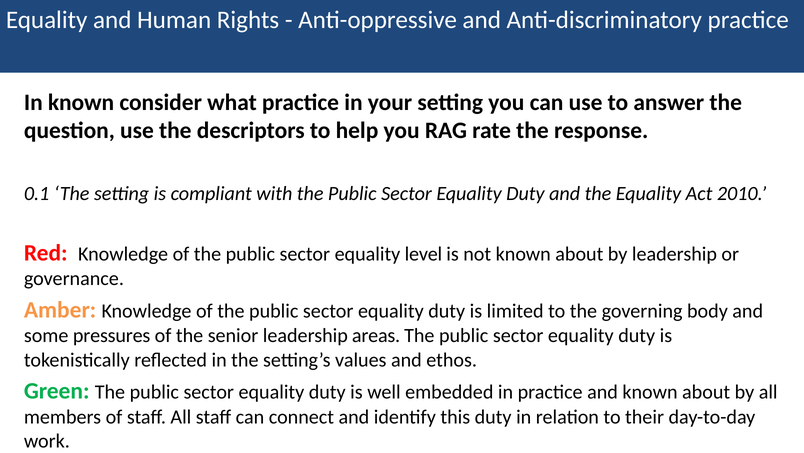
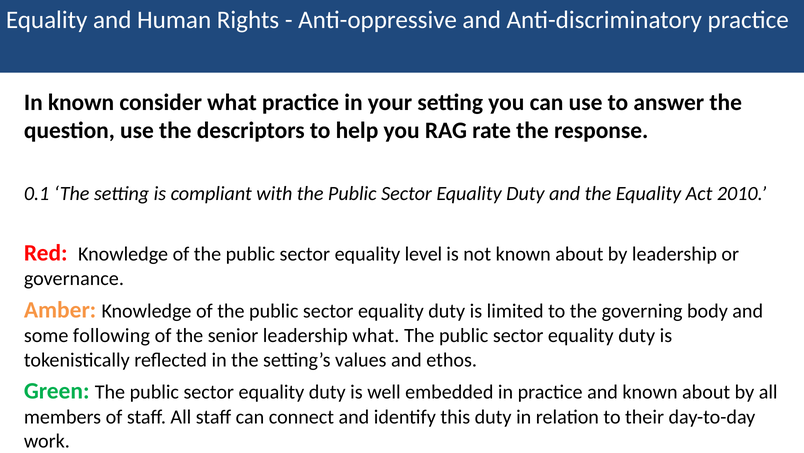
pressures: pressures -> following (111, 335)
leadership areas: areas -> what (376, 335)
